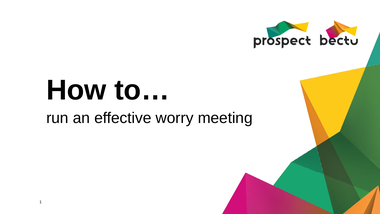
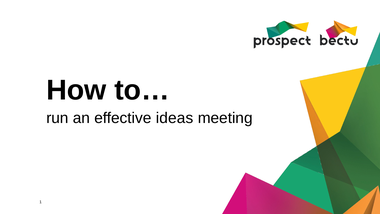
worry: worry -> ideas (175, 118)
